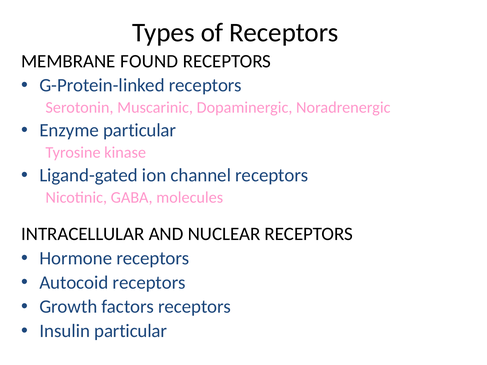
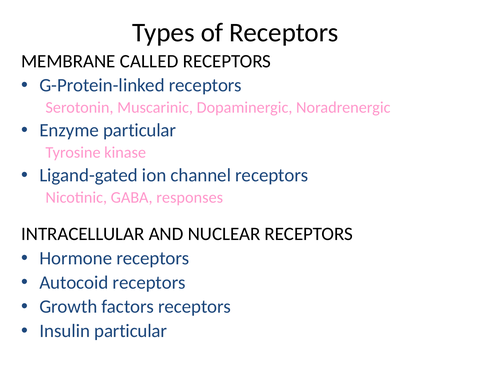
FOUND: FOUND -> CALLED (149, 61)
molecules: molecules -> responses (190, 198)
